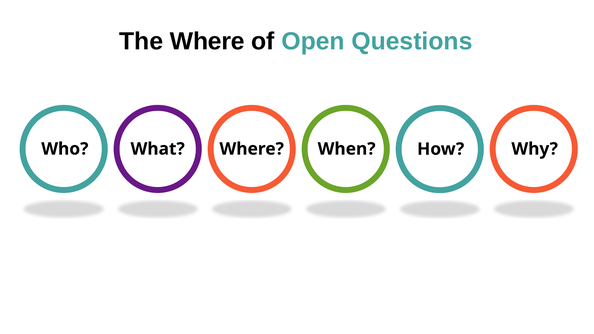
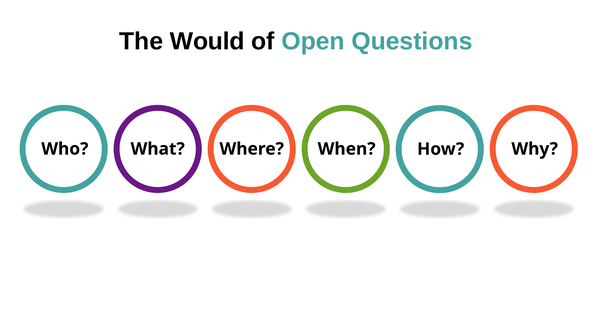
The Where: Where -> Would (207, 41)
